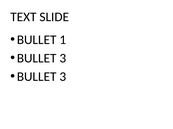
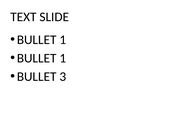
3: 3 -> 1 (63, 58)
